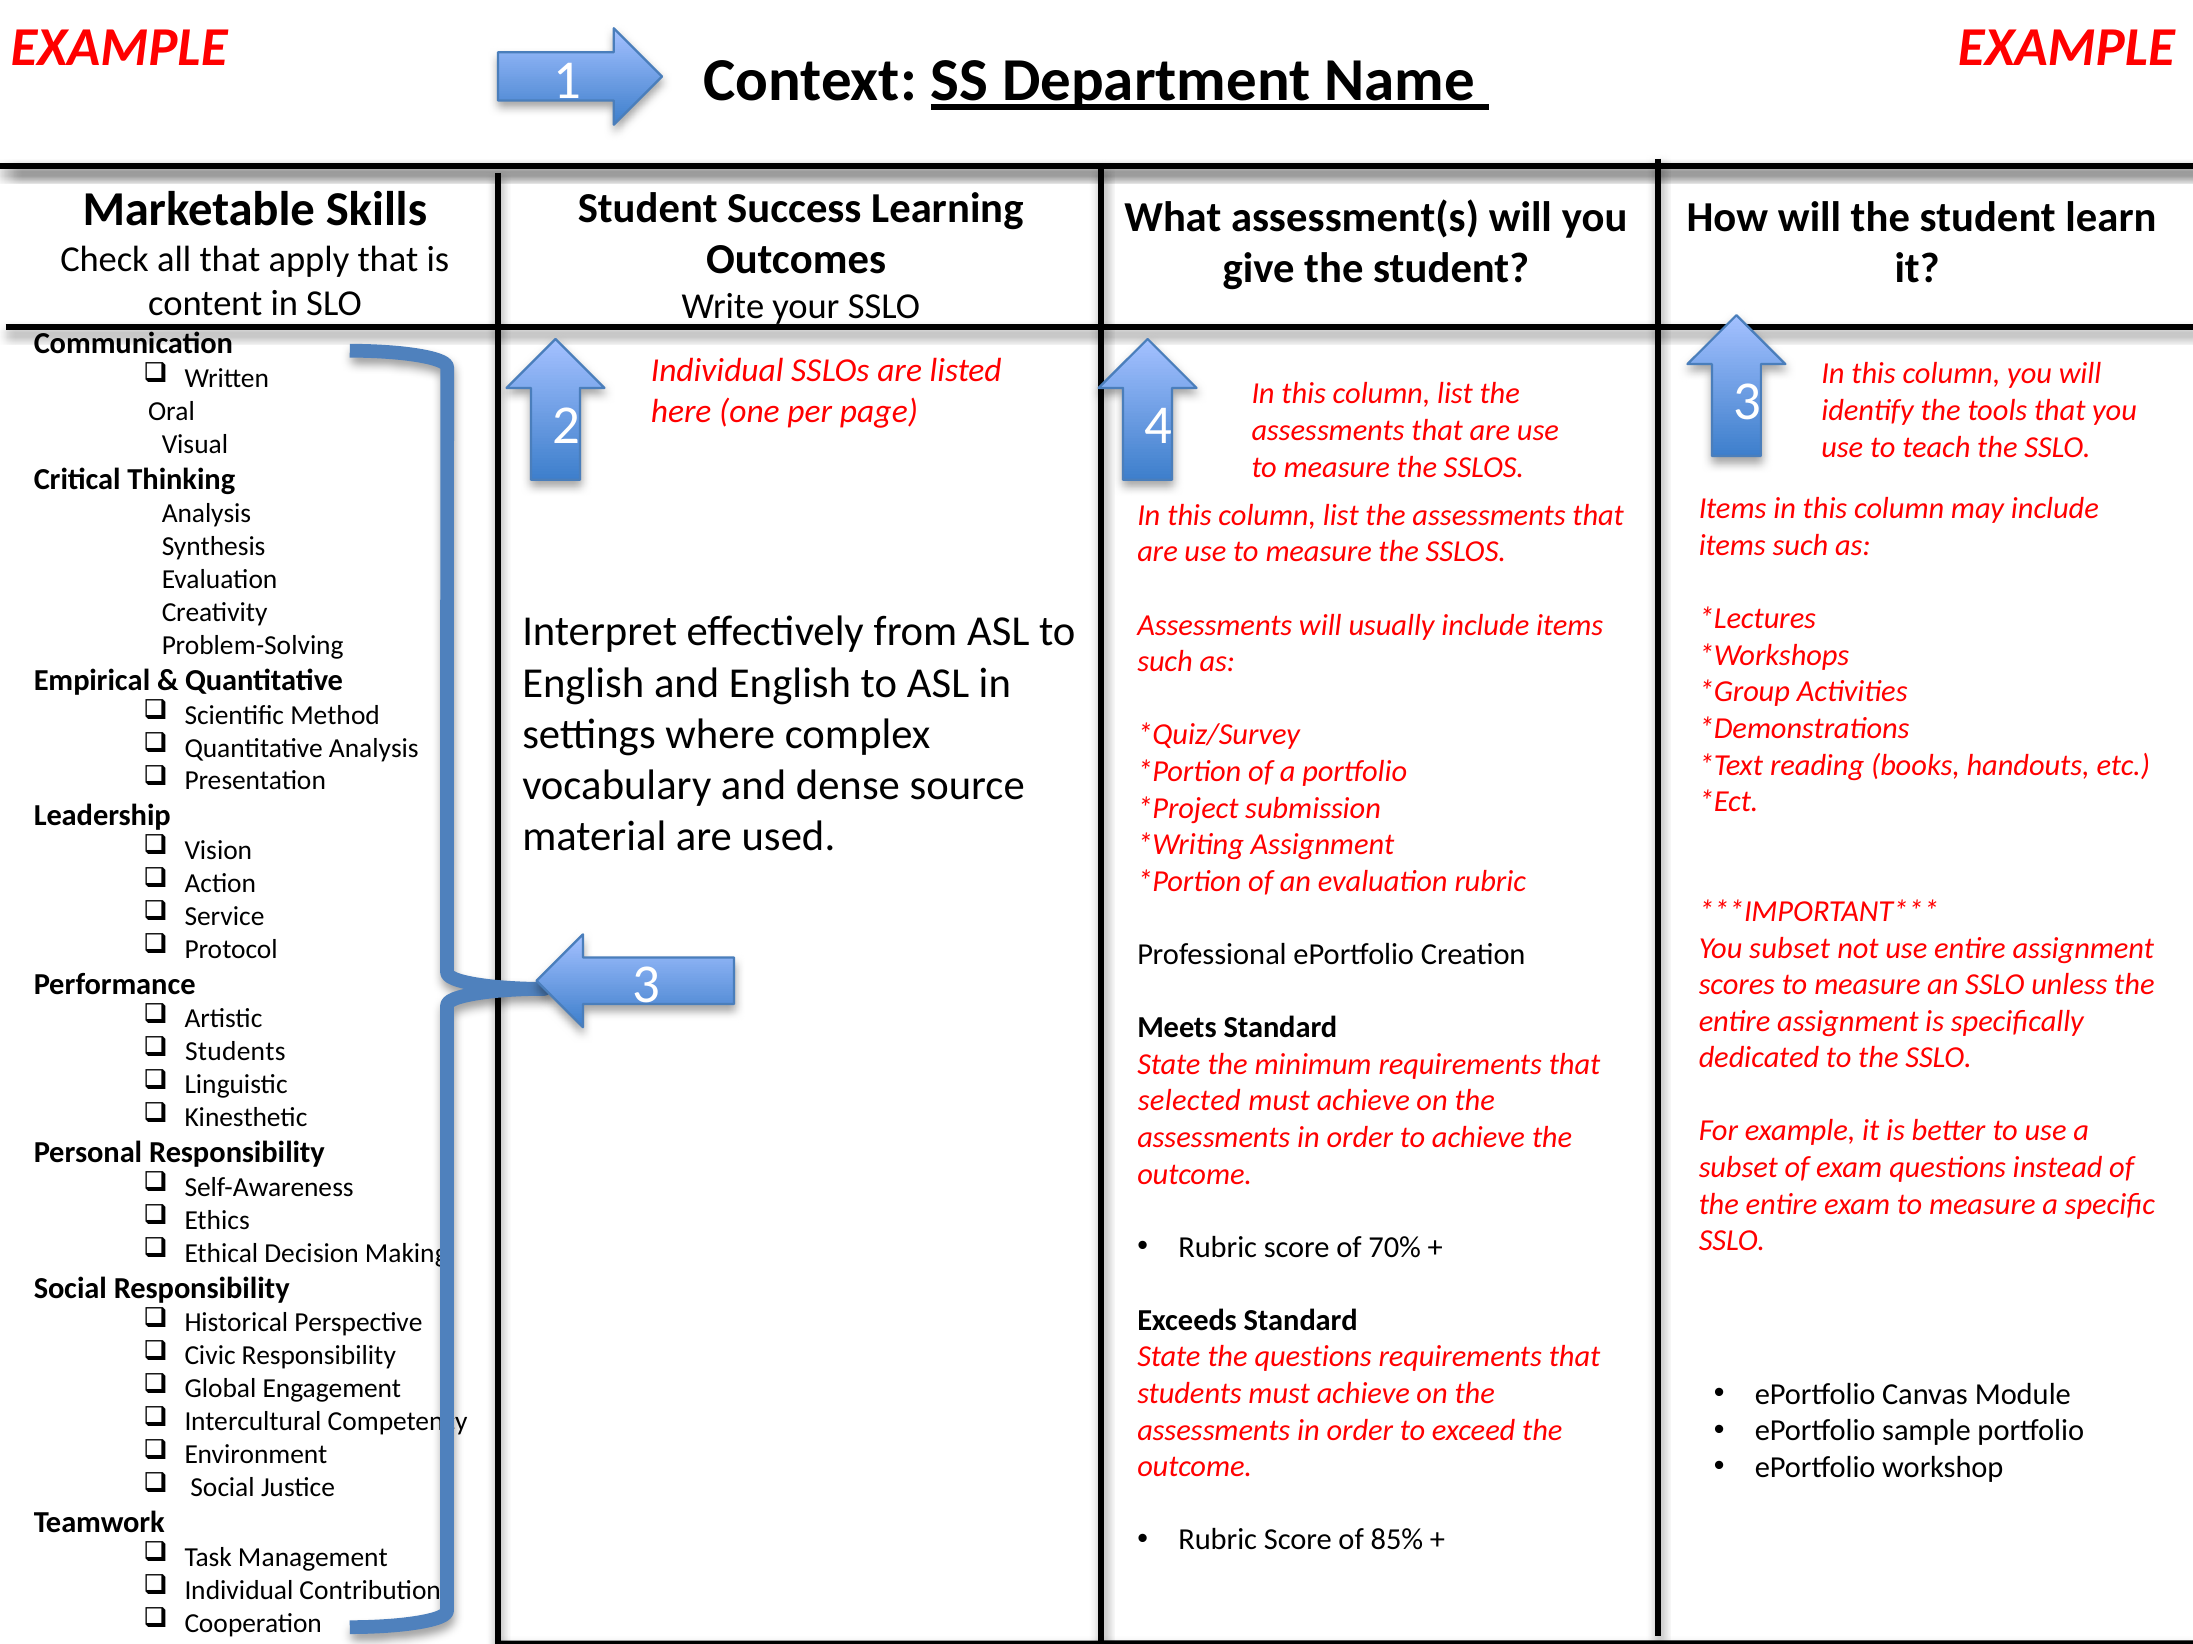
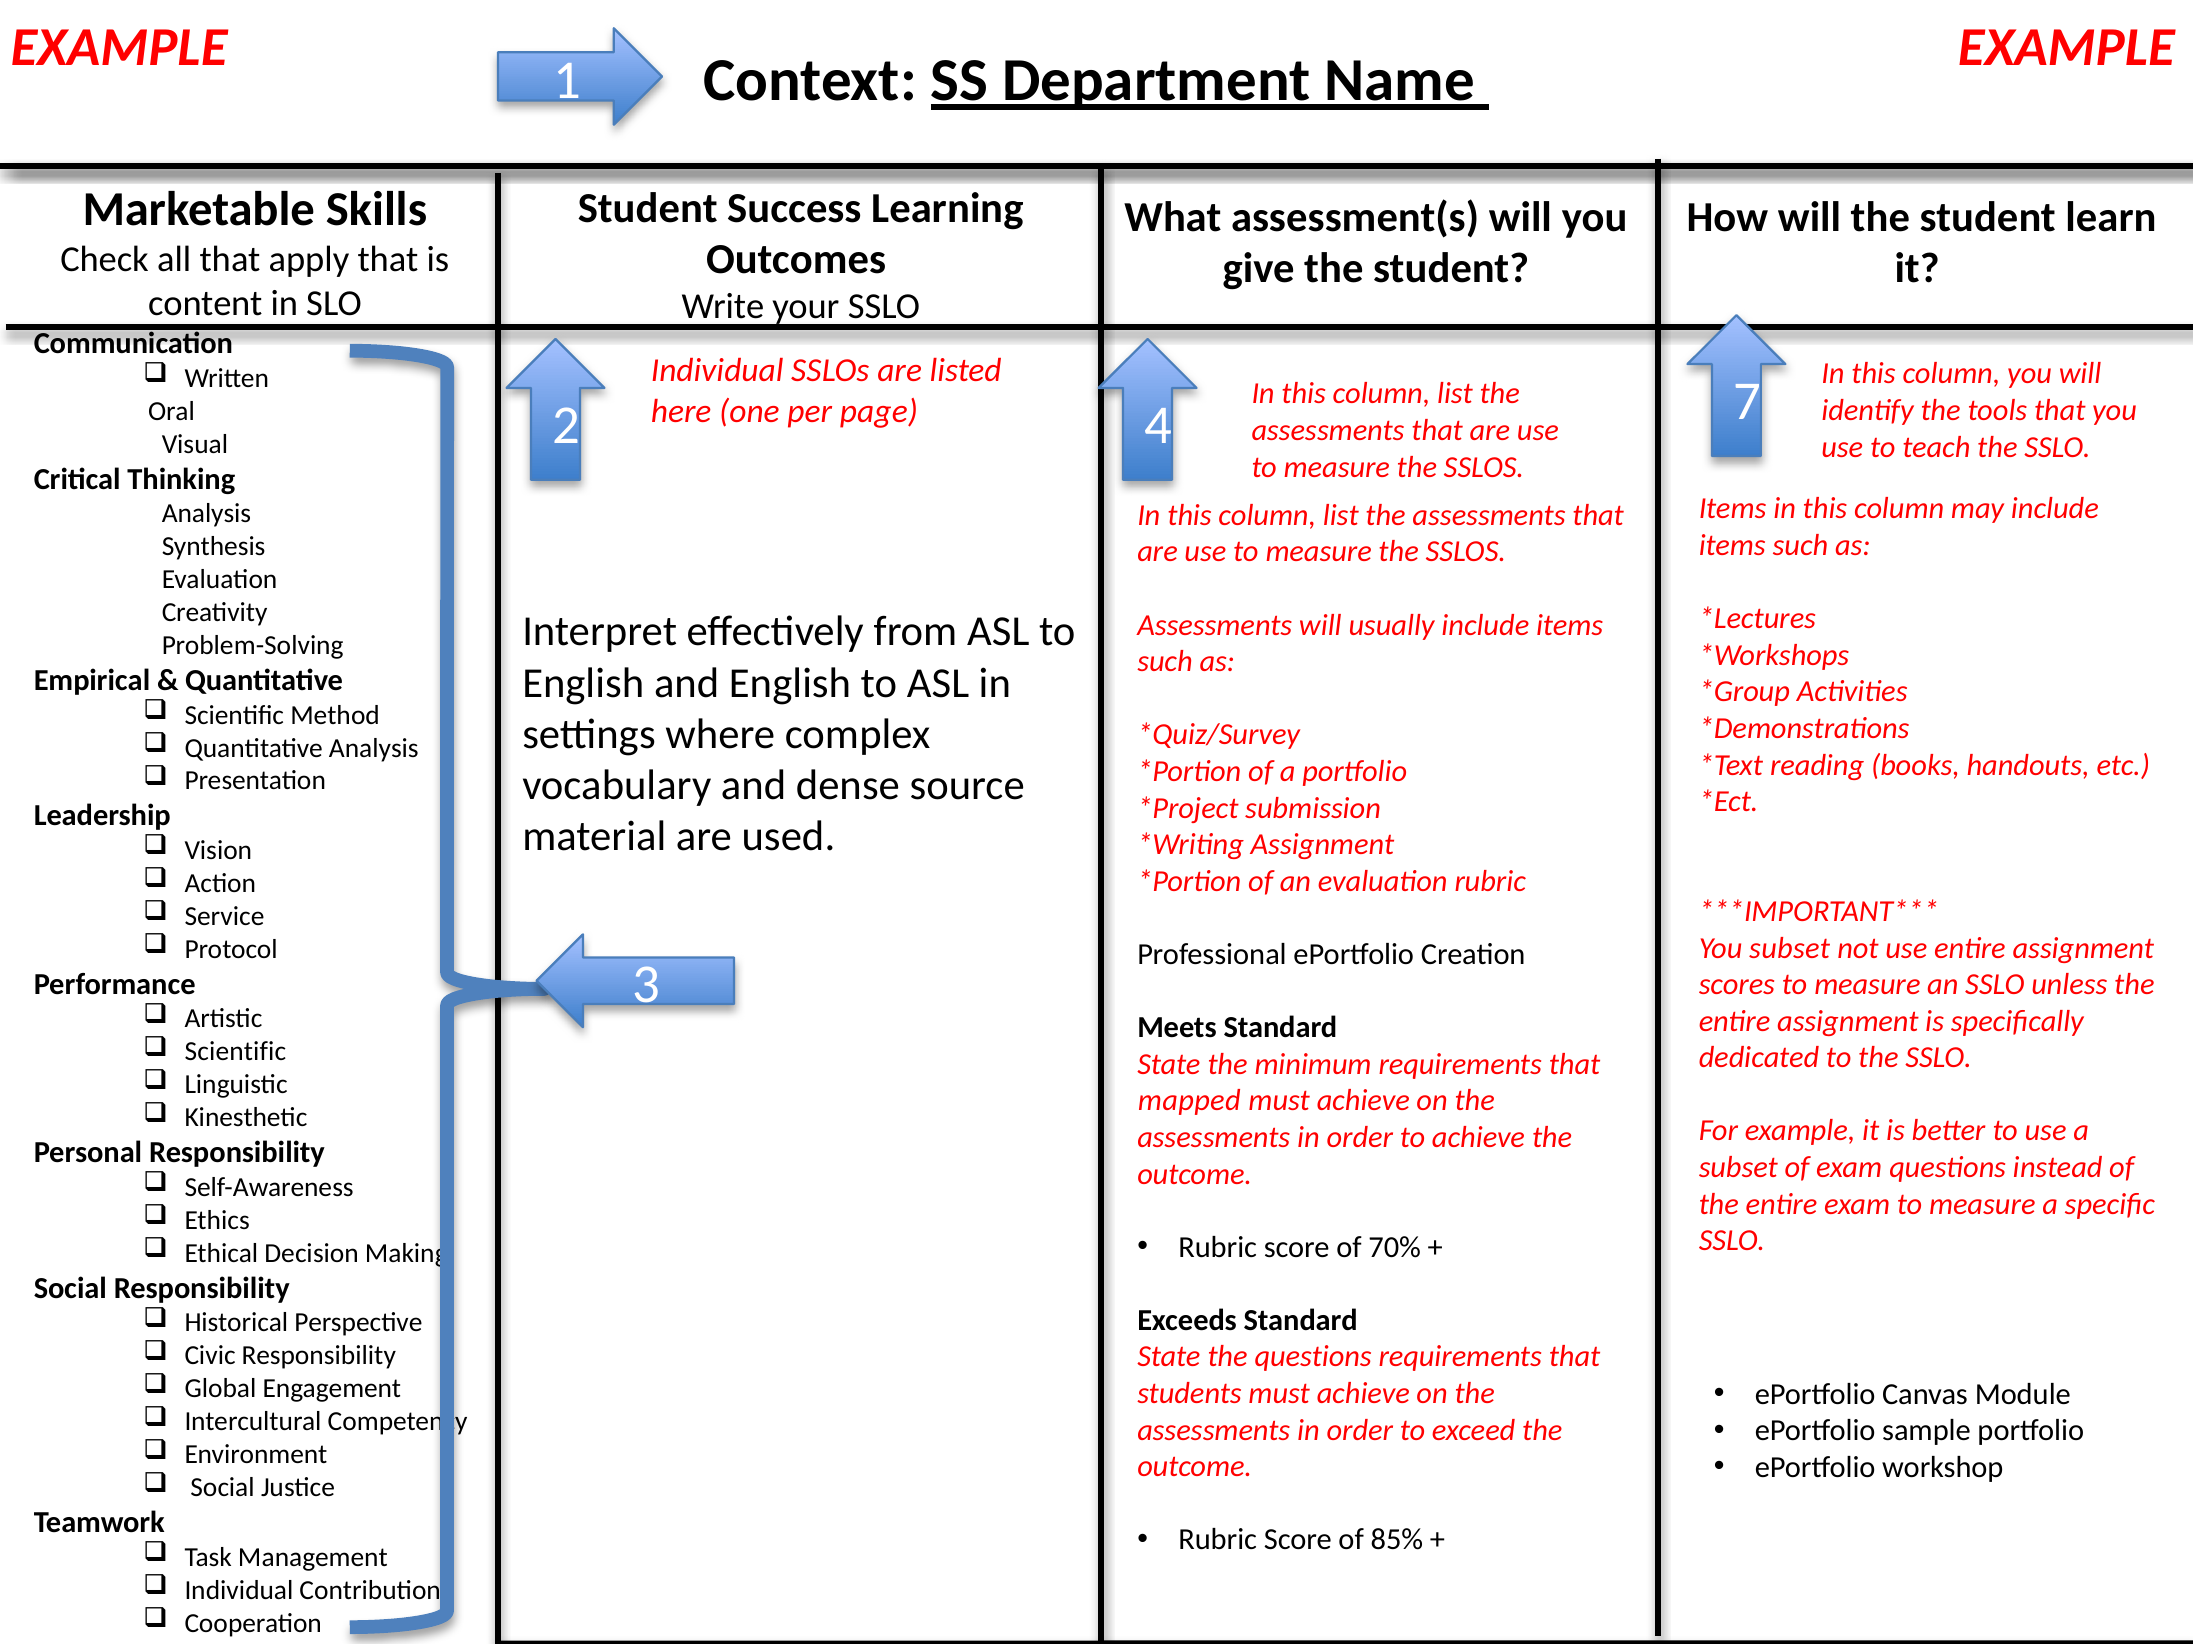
4 3: 3 -> 7 (1747, 402)
Students: Students -> Scientific (235, 1052)
selected: selected -> mapped (1189, 1101)
